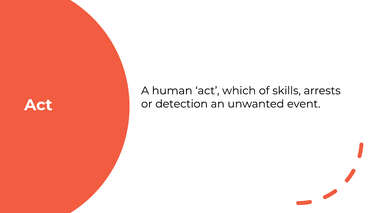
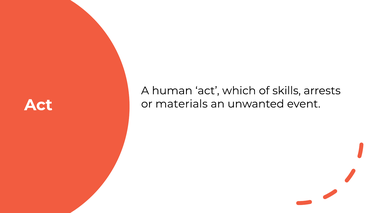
detection: detection -> materials (181, 104)
